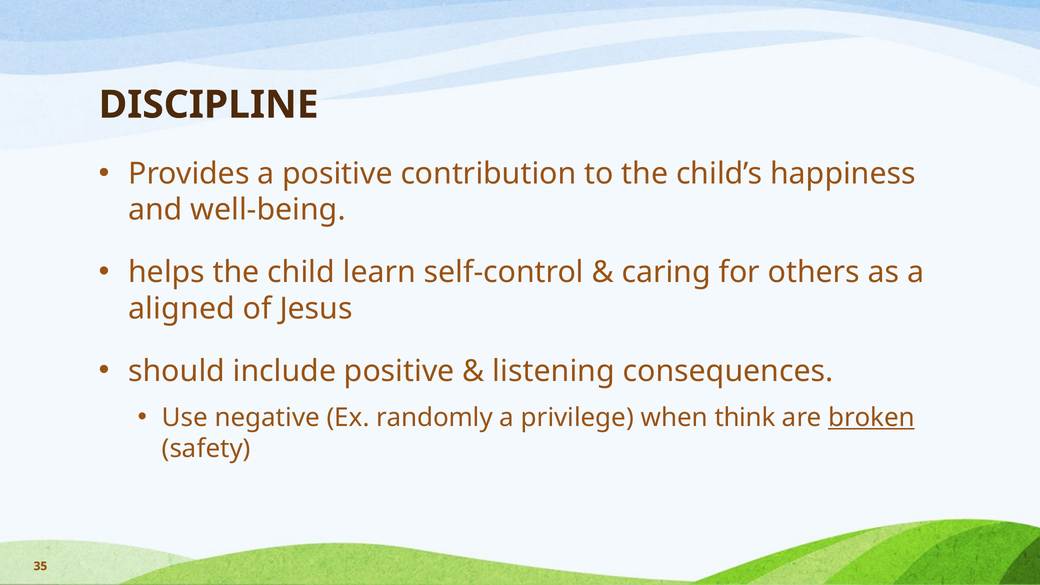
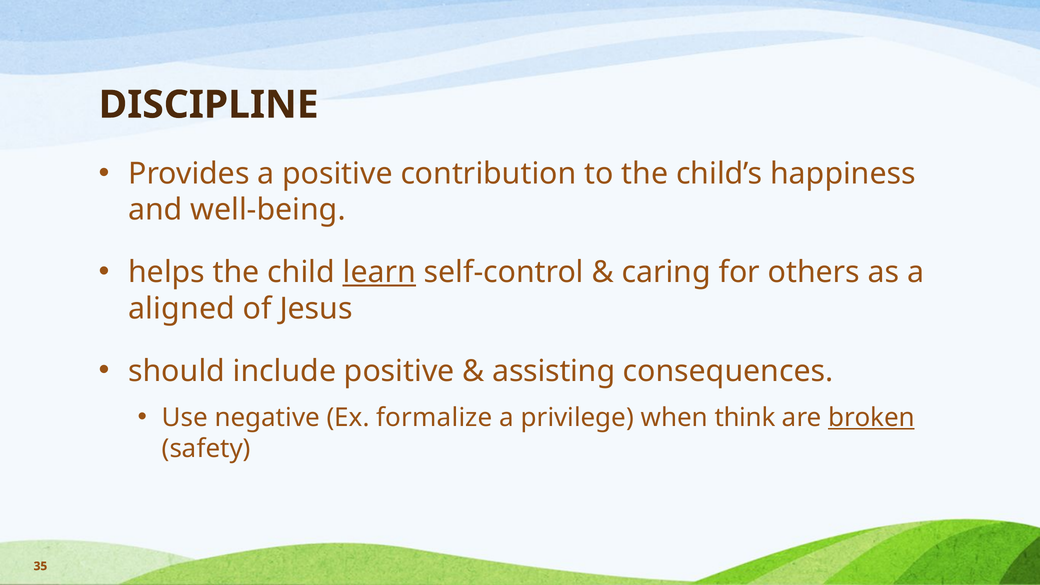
learn underline: none -> present (379, 272)
listening: listening -> assisting (554, 371)
randomly: randomly -> formalize (434, 417)
